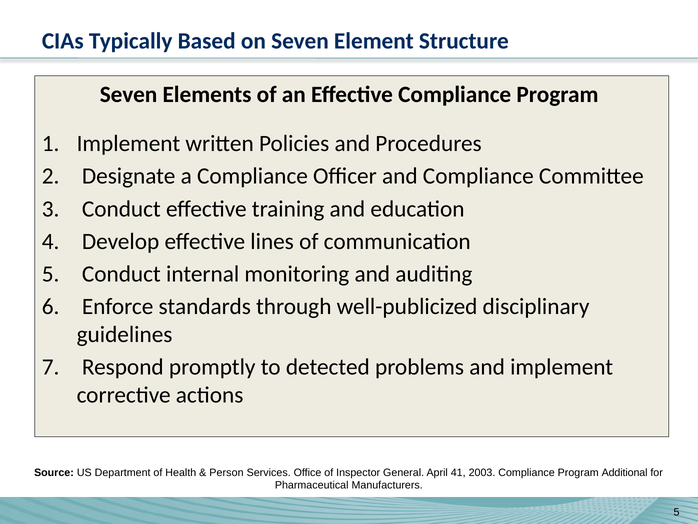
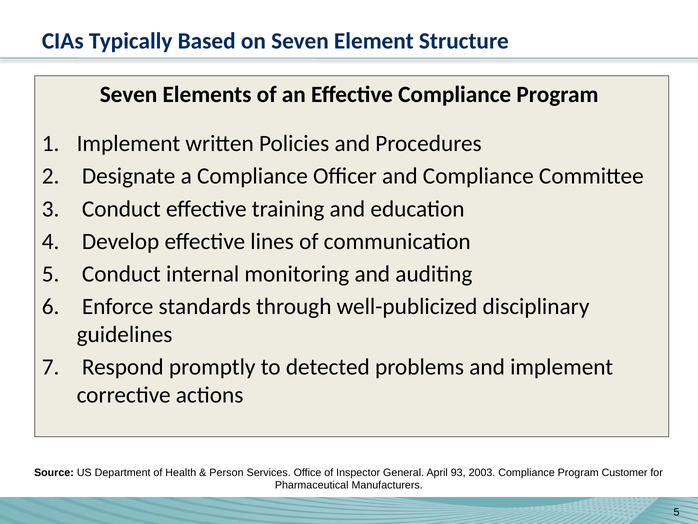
41: 41 -> 93 (458, 472)
Additional: Additional -> Customer (625, 472)
